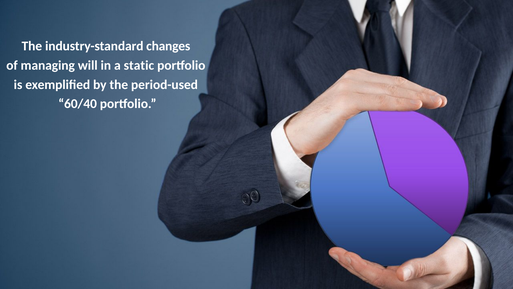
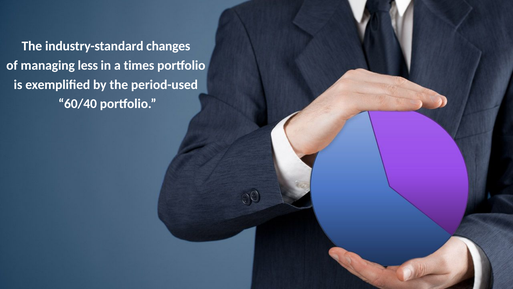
will: will -> less (88, 65)
static: static -> times (139, 65)
